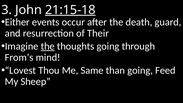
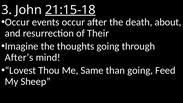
Either: Either -> Occur (17, 22)
guard: guard -> about (168, 22)
the underline: present -> none (48, 46)
From’s: From’s -> After’s (19, 57)
